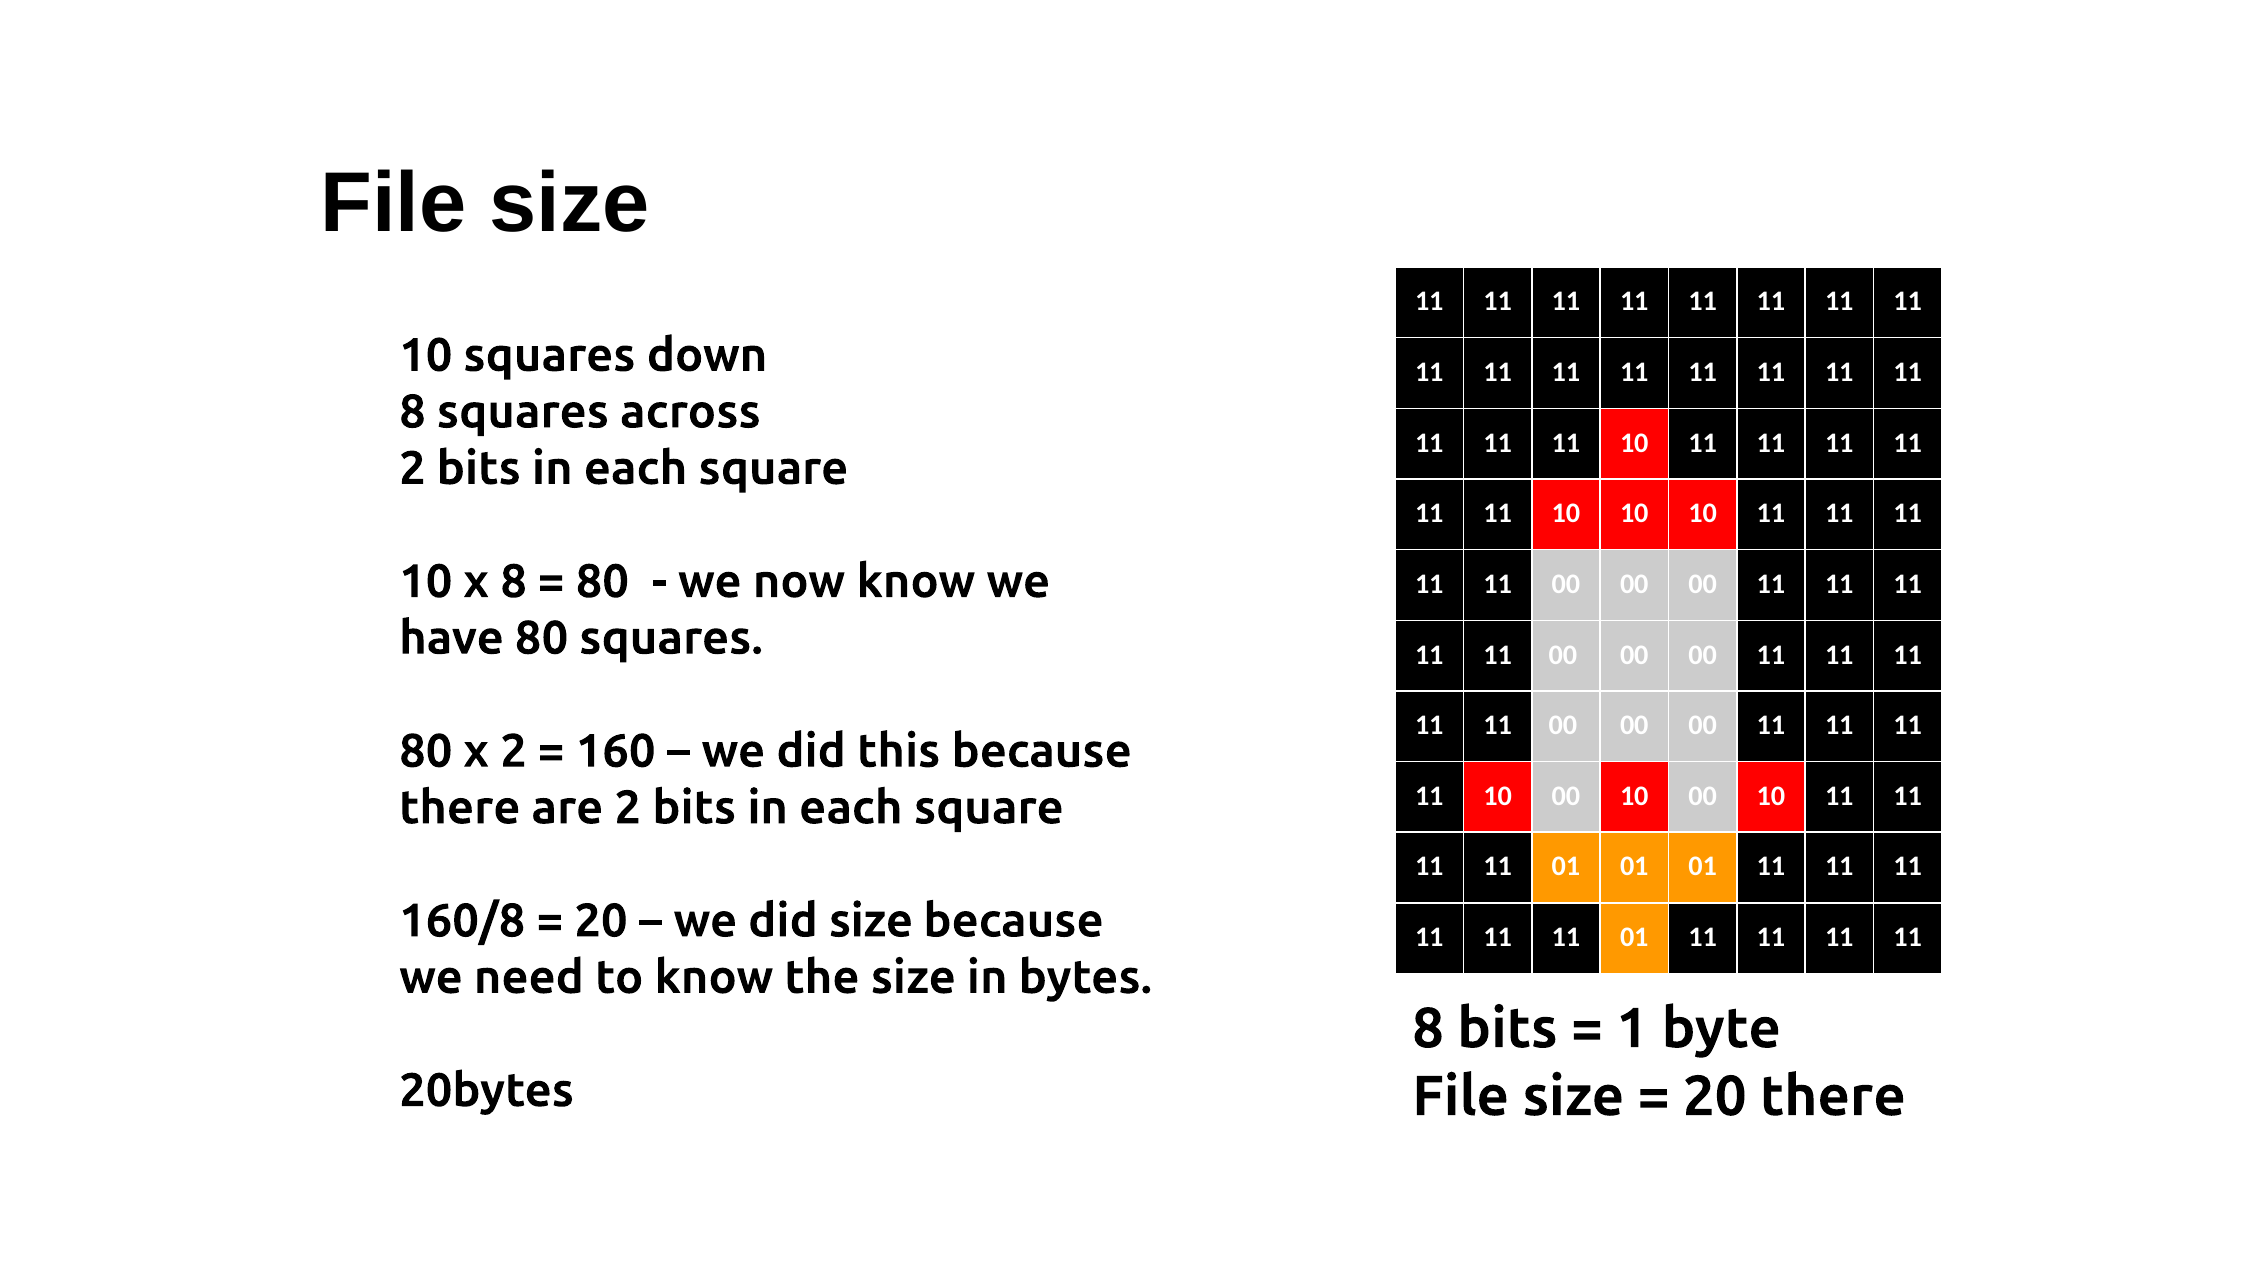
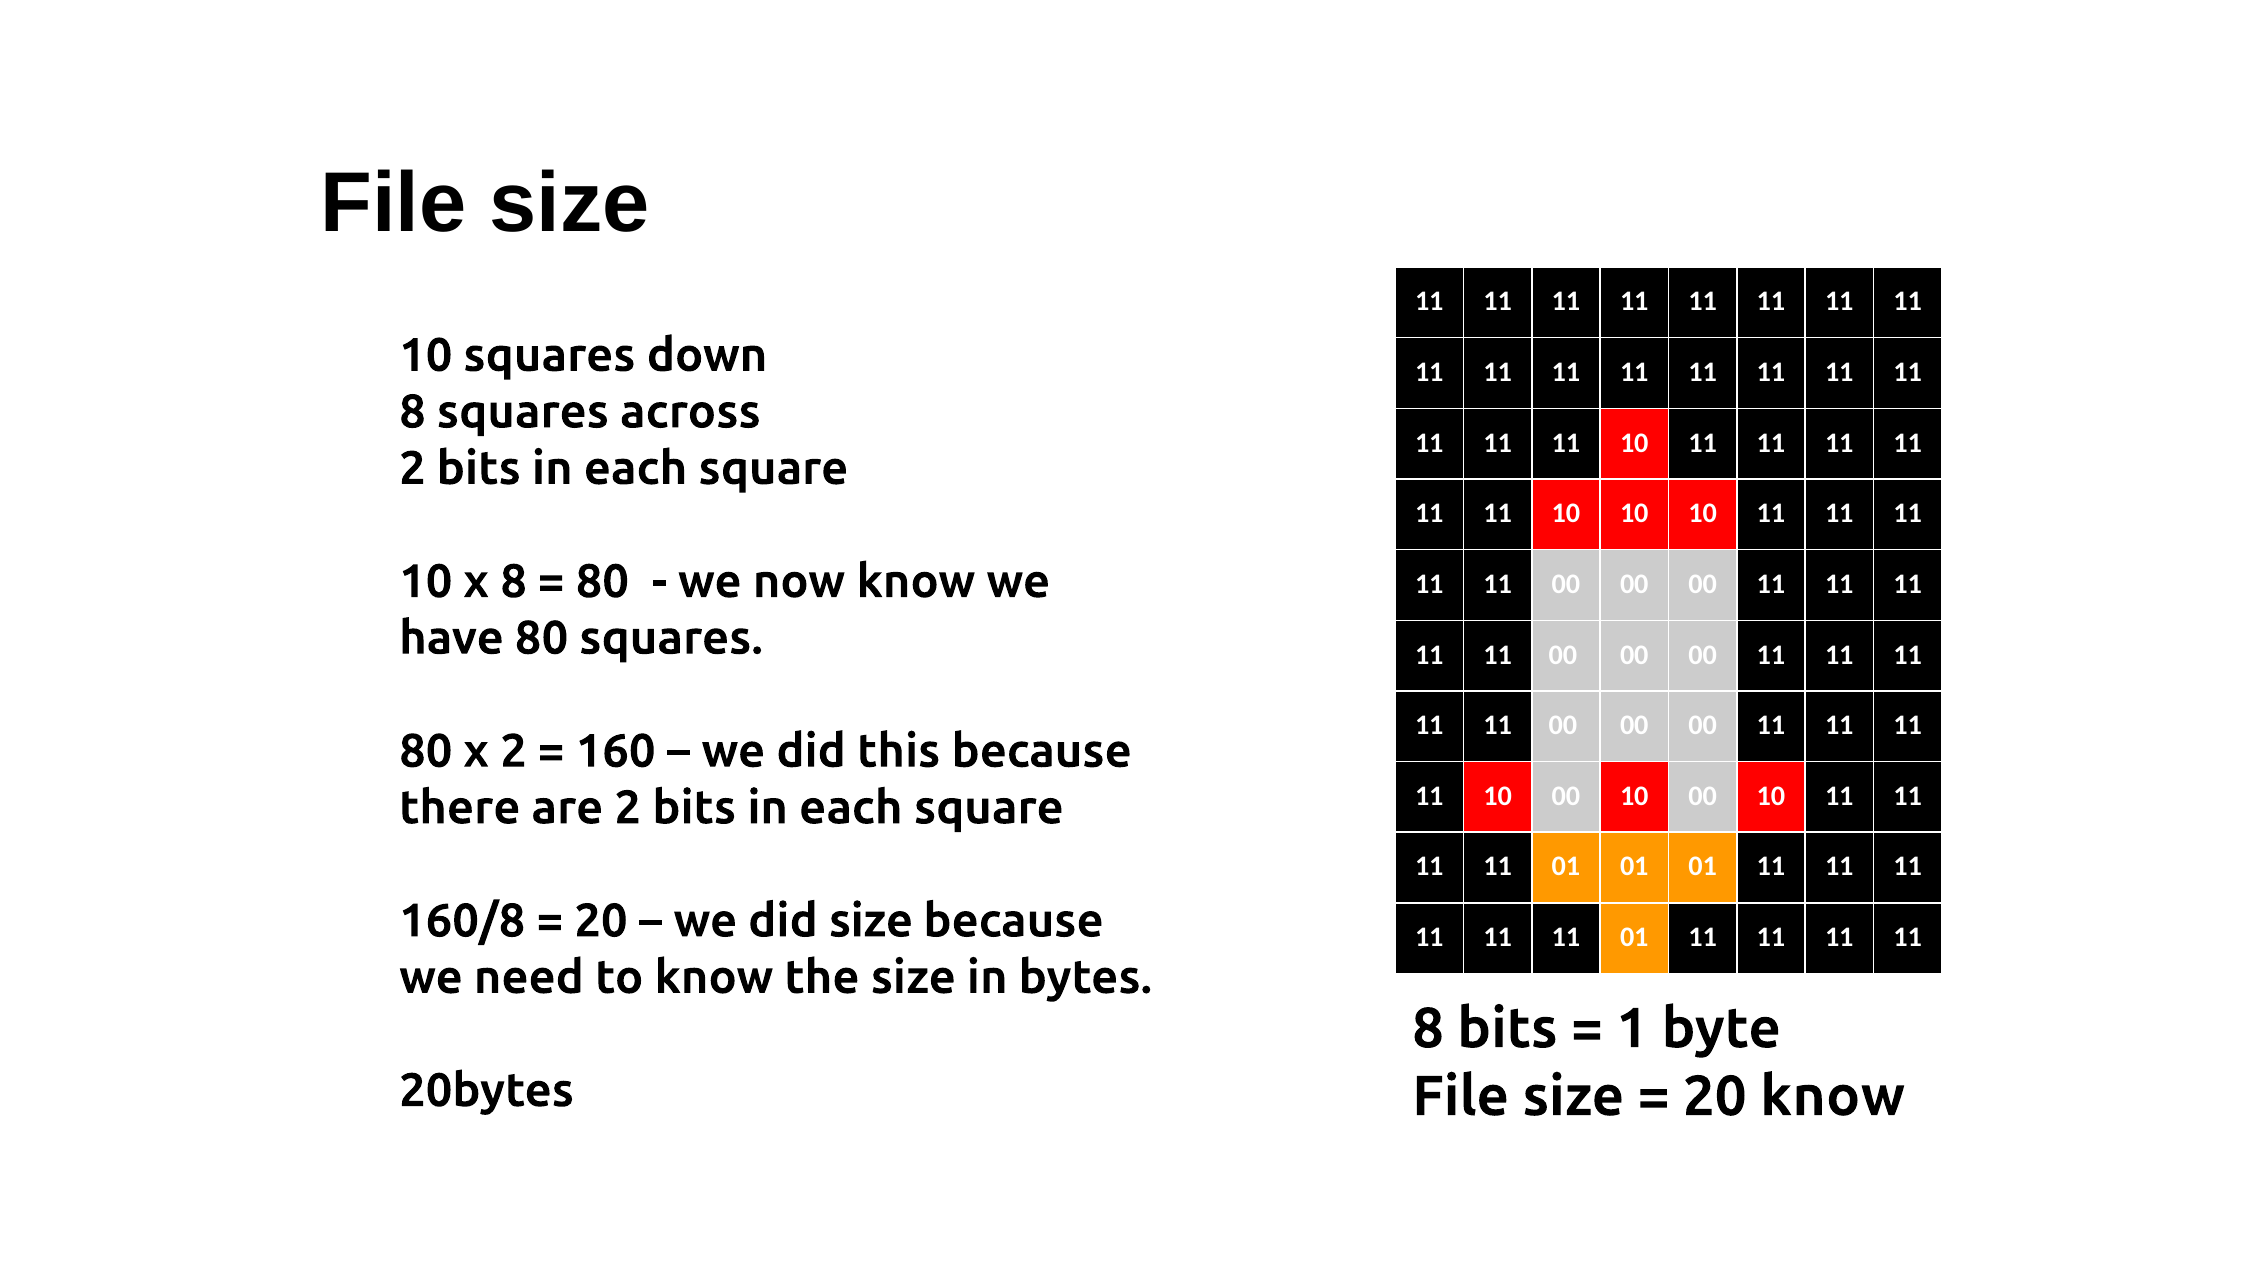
20 there: there -> know (1833, 1096)
